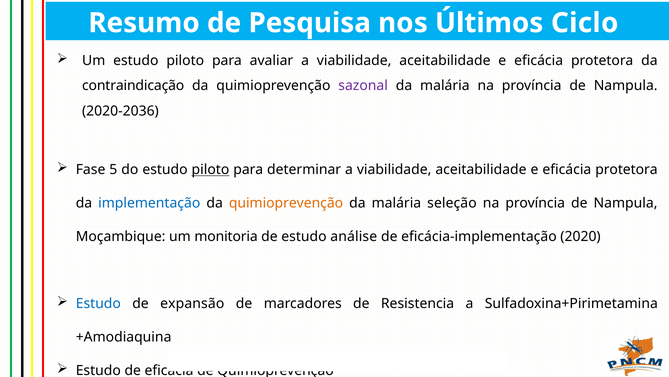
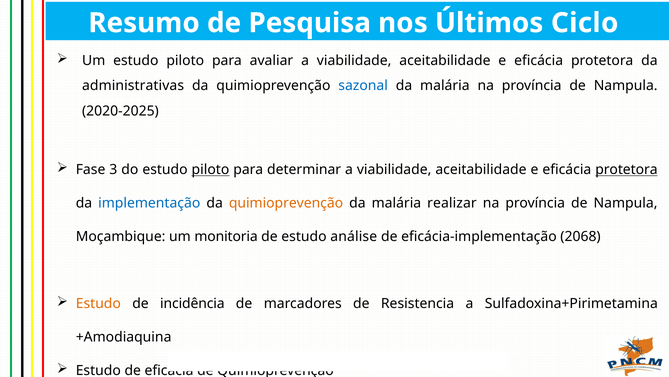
contraindicação: contraindicação -> administrativas (133, 86)
sazonal colour: purple -> blue (363, 86)
2020-2036: 2020-2036 -> 2020-2025 (120, 111)
Fase 5: 5 -> 3 (113, 169)
protetora underline: none -> present (626, 169)
seleção: seleção -> realizar (452, 203)
2020: 2020 -> 2068 (581, 236)
Estudo colour: blue -> orange (98, 303)
expansão: expansão -> incidência (192, 303)
